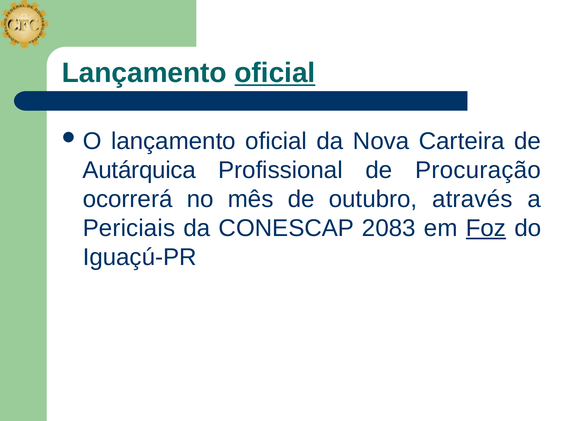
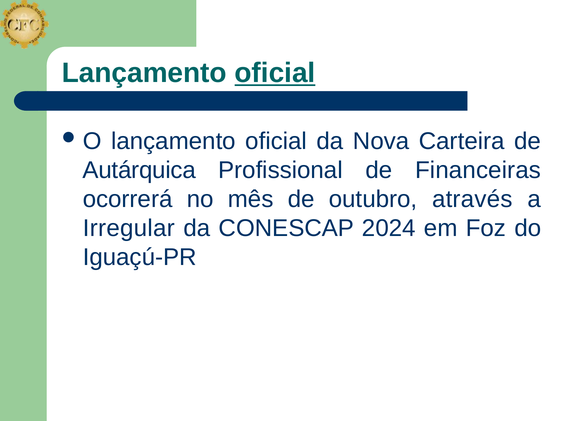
Procuração: Procuração -> Financeiras (478, 170)
Periciais: Periciais -> Irregular (129, 228)
2083: 2083 -> 2024 (389, 228)
Foz underline: present -> none (486, 228)
